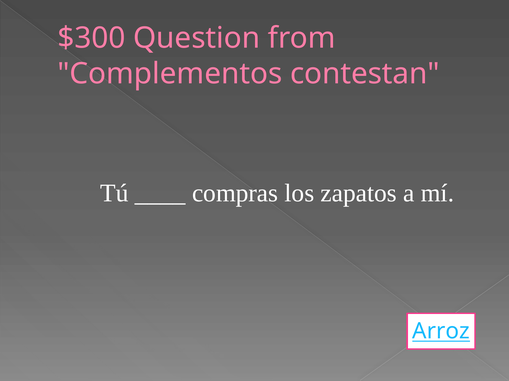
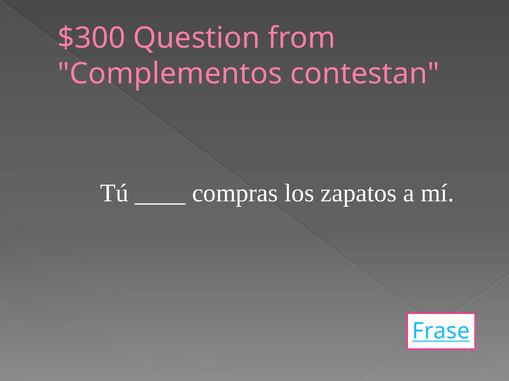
Arroz: Arroz -> Frase (441, 332)
